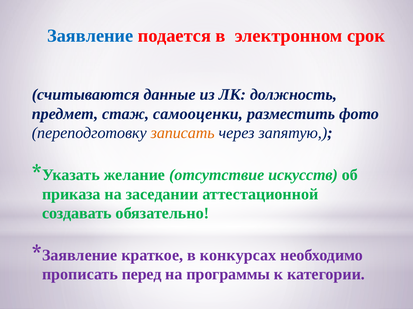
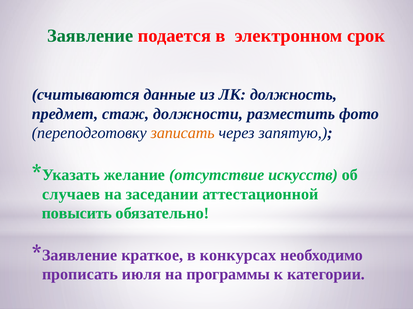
Заявление colour: blue -> green (90, 36)
самооценки: самооценки -> должности (198, 114)
приказа: приказа -> случаев (71, 195)
создавать: создавать -> повысить (77, 214)
перед: перед -> июля (142, 275)
